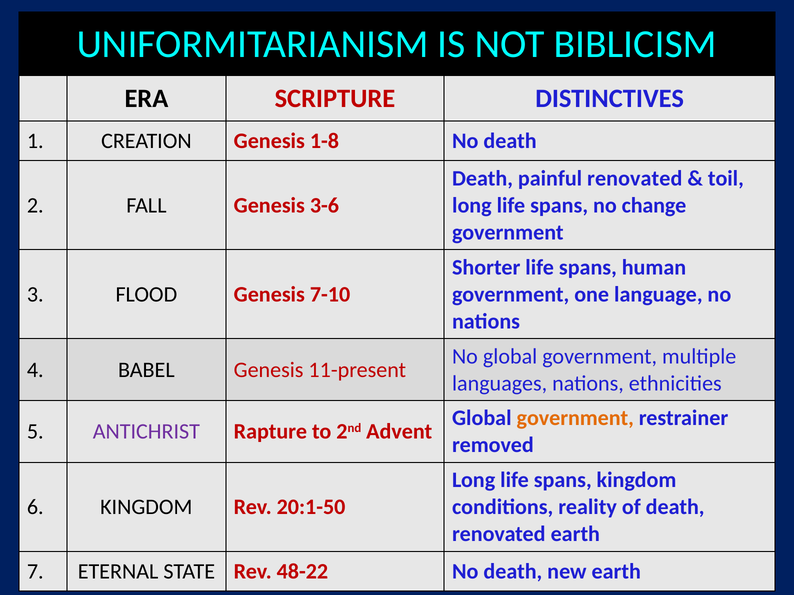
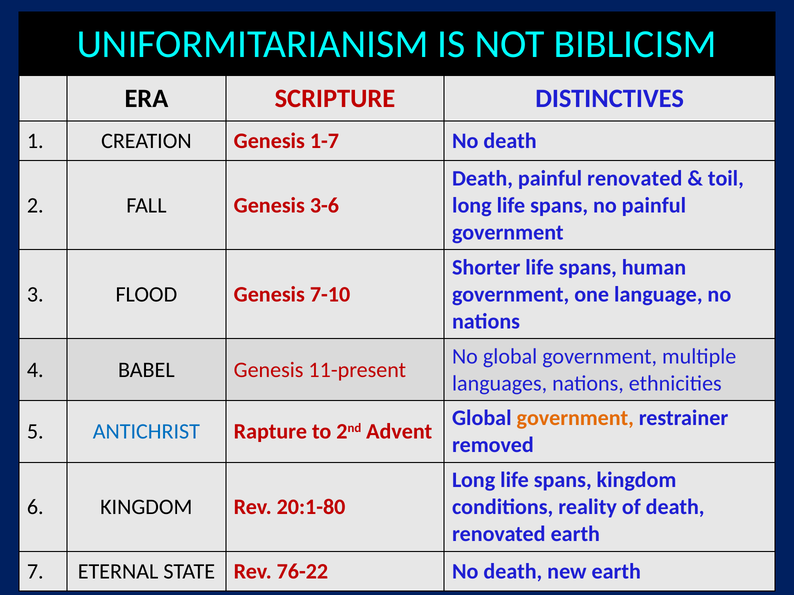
1-8: 1-8 -> 1-7 (324, 141)
no change: change -> painful (654, 206)
ANTICHRIST colour: purple -> blue (146, 432)
20:1-50: 20:1-50 -> 20:1-80 (311, 508)
48-22: 48-22 -> 76-22 (302, 572)
